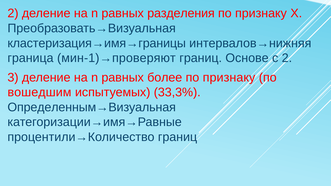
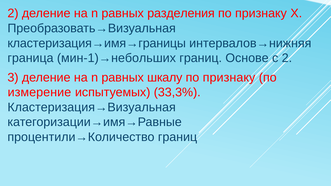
мин-1)→проверяют: мин-1)→проверяют -> мин-1)→небольших (116, 58)
более: более -> шкалу (165, 78)
вошедшим: вошедшим -> измерение (39, 92)
Определенным→Визуальная: Определенным→Визуальная -> Кластеризация→Визуальная (92, 107)
